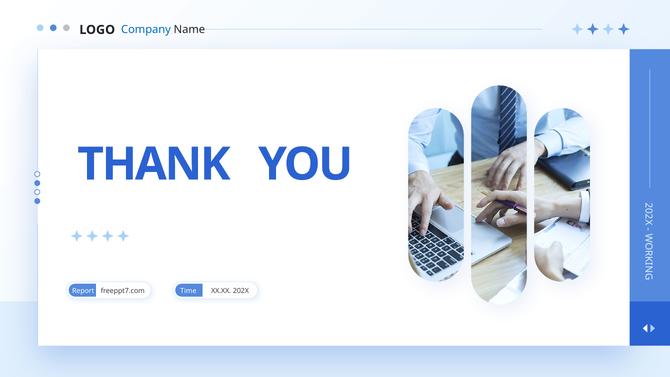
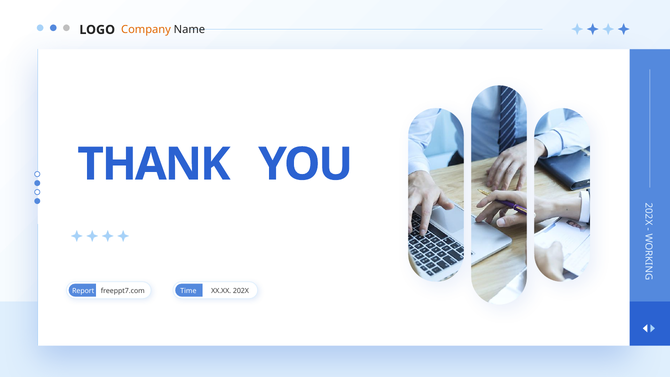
Company colour: blue -> orange (146, 29)
